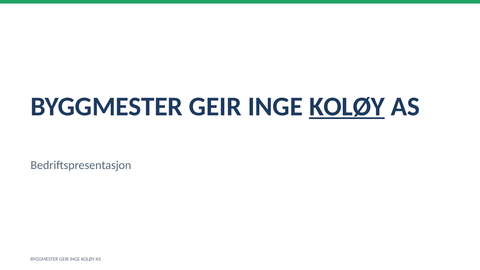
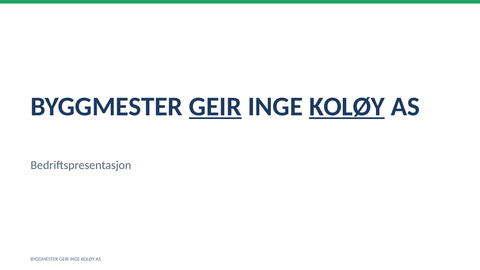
GEIR underline: none -> present (215, 106)
